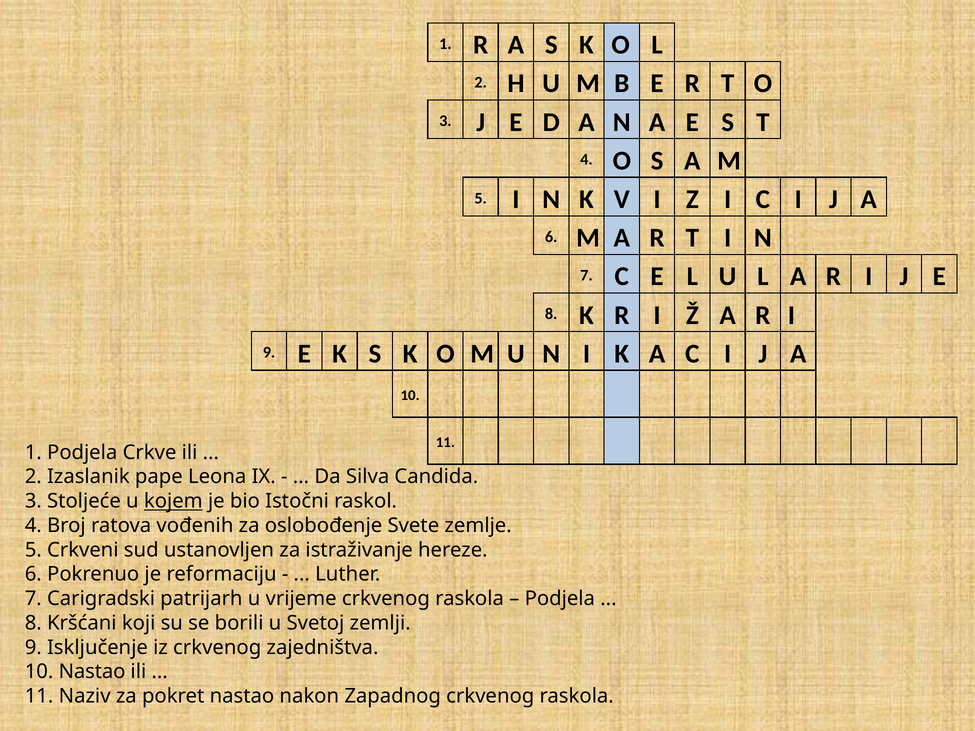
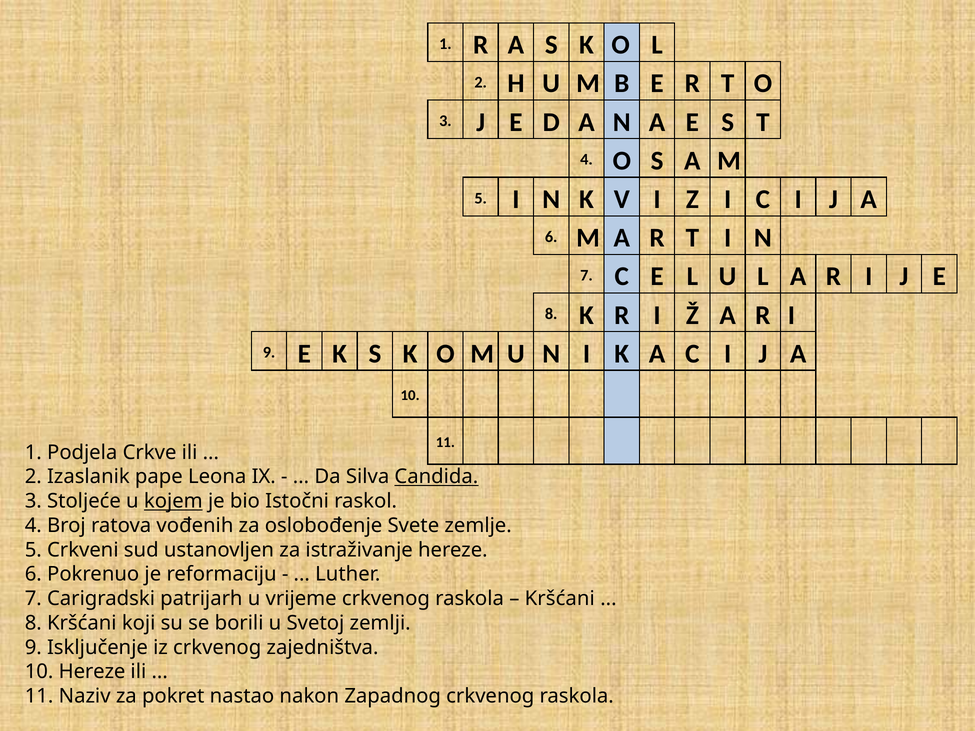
Candida underline: none -> present (436, 477)
Podjela: Podjela -> Kršćani (560, 599)
10 Nastao: Nastao -> Hereze (92, 672)
